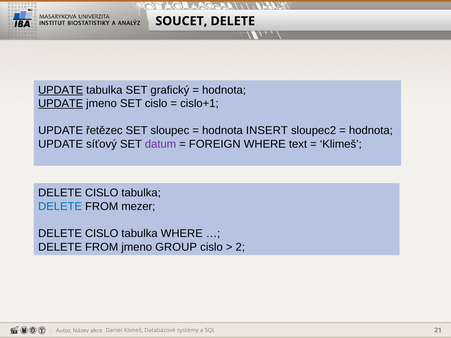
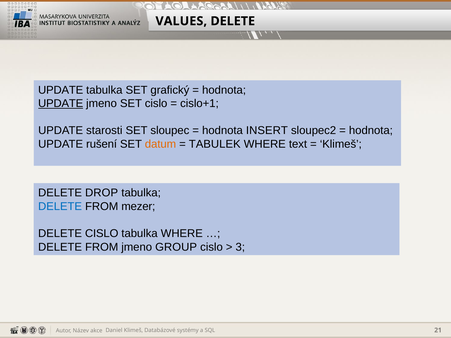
SOUCET: SOUCET -> VALUES (181, 21)
UPDATE underline: present -> none (61, 90)
řetězec: řetězec -> starosti (104, 131)
síťový: síťový -> rušení (102, 144)
datum colour: purple -> orange (160, 144)
FOREIGN: FOREIGN -> TABULEK (215, 144)
CISLO: CISLO -> DROP (102, 193)
2: 2 -> 3 (240, 247)
